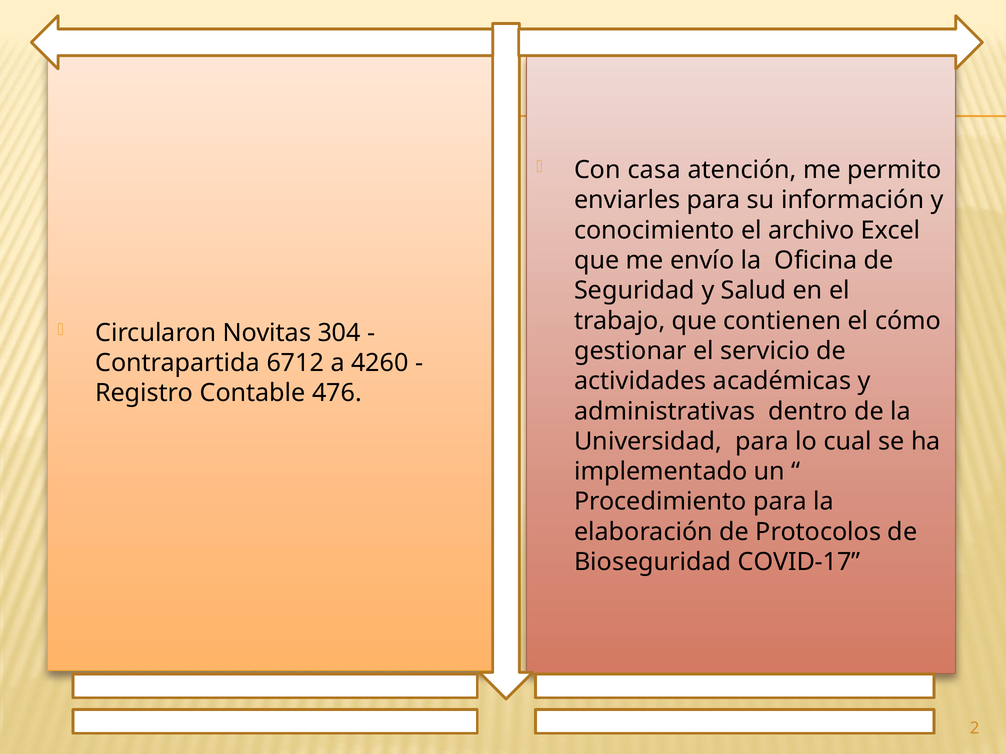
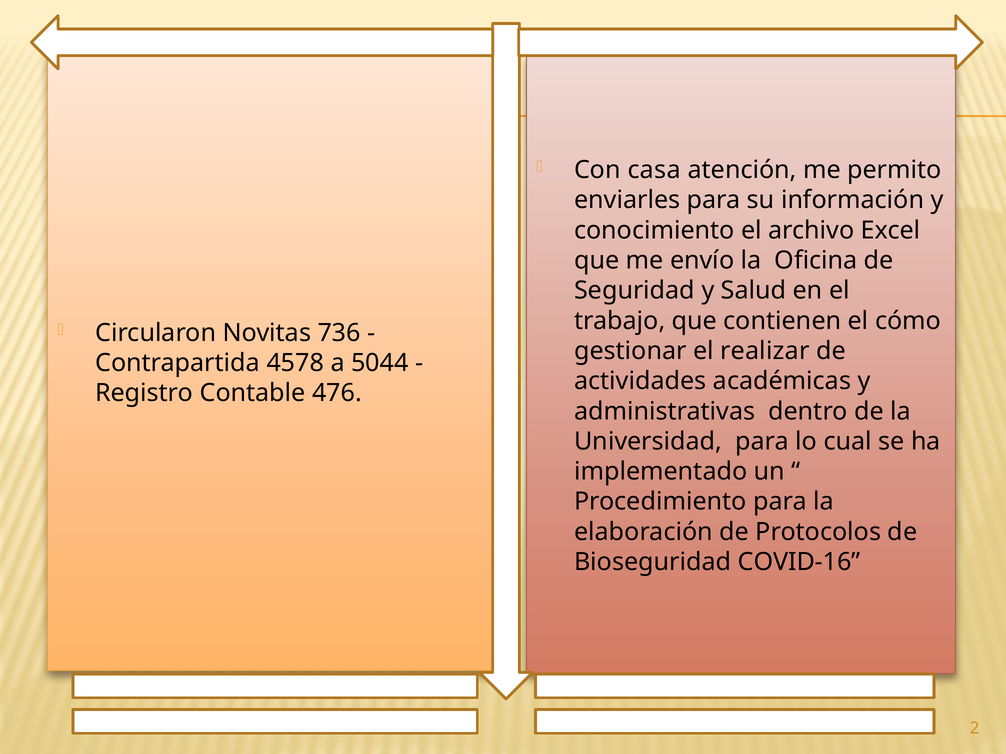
304: 304 -> 736 (339, 333)
servicio: servicio -> realizar (765, 351)
6712: 6712 -> 4578 (295, 363)
4260: 4260 -> 5044 (380, 363)
COVID-17: COVID-17 -> COVID-16 (799, 562)
